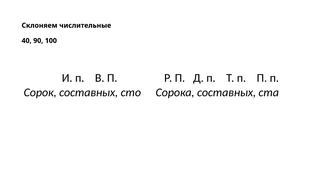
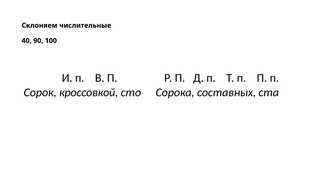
Сорок составных: составных -> кроссовкой (89, 92)
